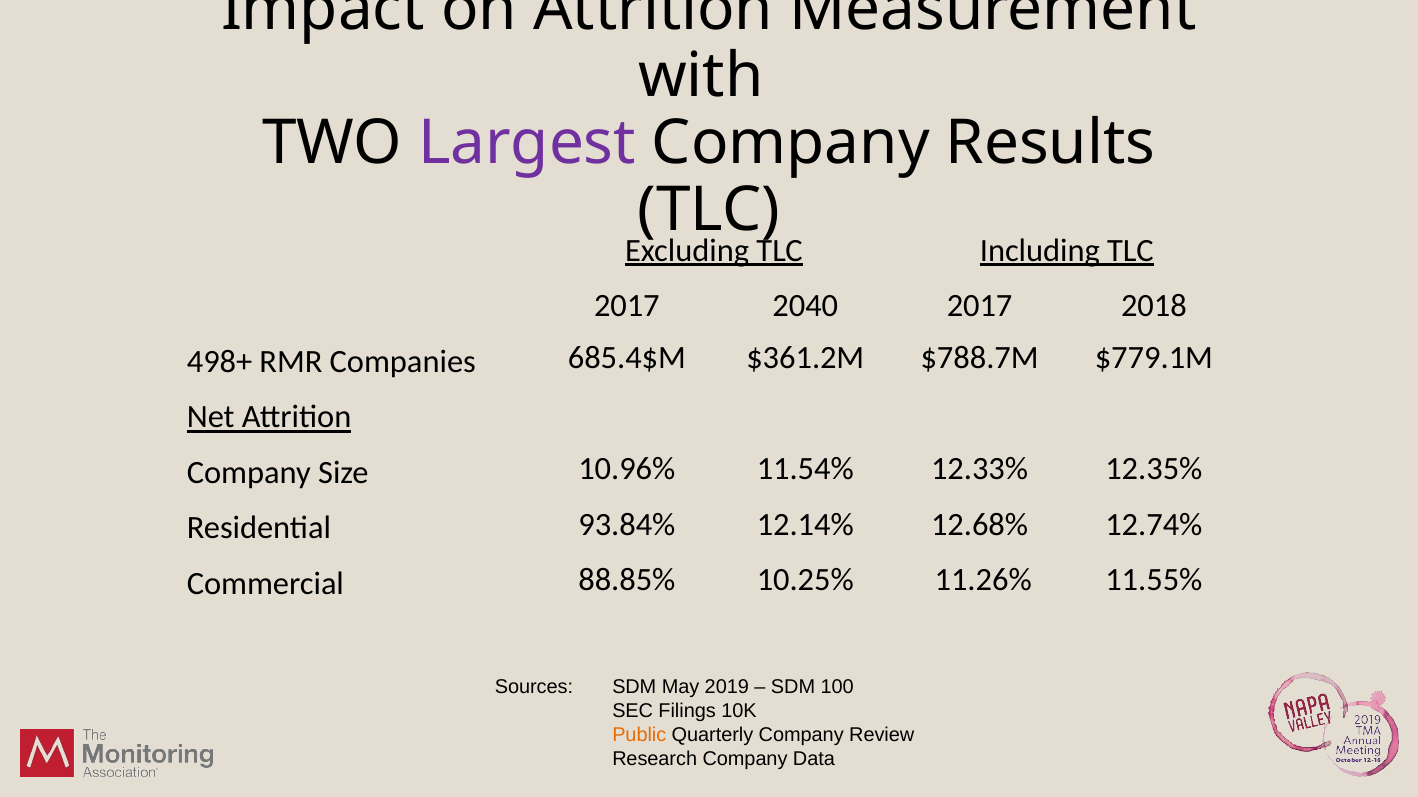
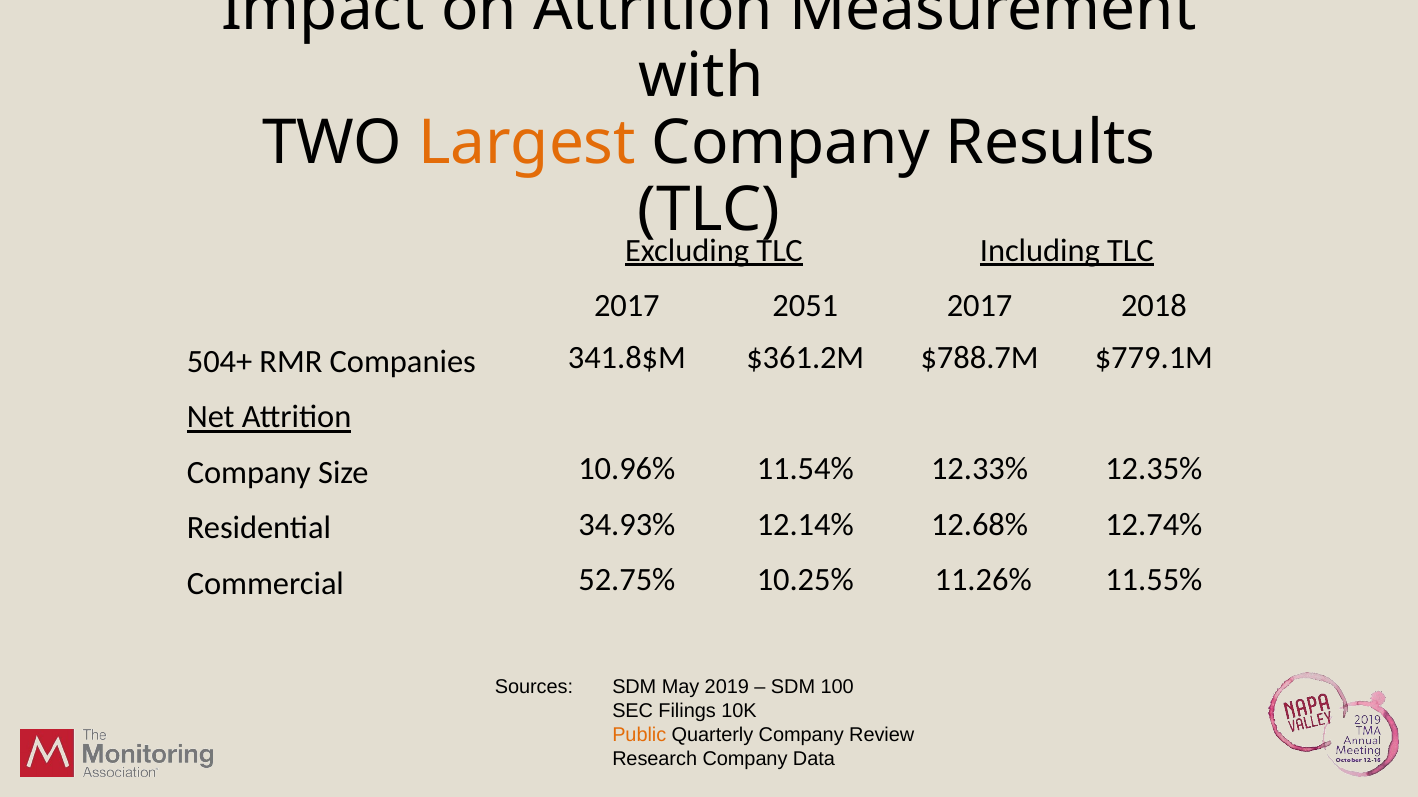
Largest colour: purple -> orange (527, 143)
2040: 2040 -> 2051 (805, 306)
498+: 498+ -> 504+ (220, 362)
685.4$M: 685.4$M -> 341.8$M (627, 358)
93.84%: 93.84% -> 34.93% (627, 525)
88.85%: 88.85% -> 52.75% (627, 581)
